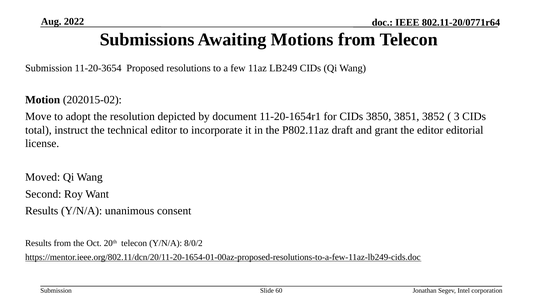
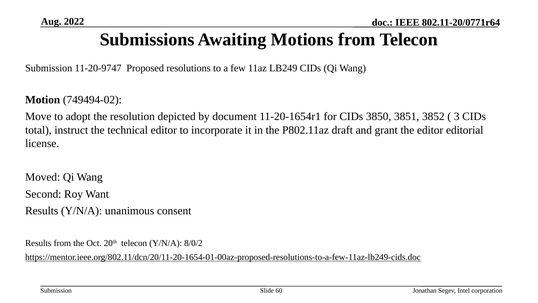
11-20-3654: 11-20-3654 -> 11-20-9747 (98, 68)
202015-02: 202015-02 -> 749494-02 (92, 100)
